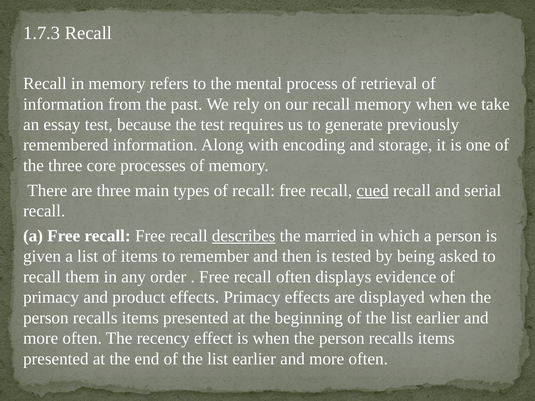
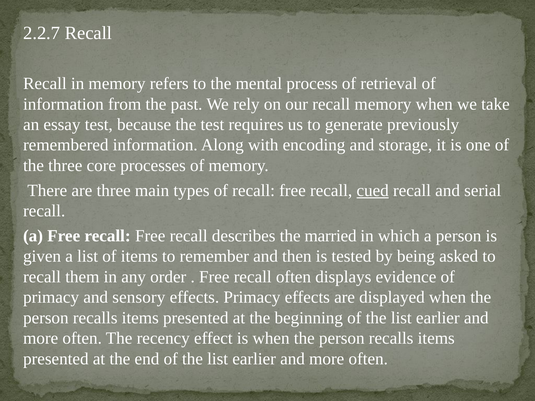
1.7.3: 1.7.3 -> 2.2.7 (42, 33)
describes underline: present -> none (244, 236)
product: product -> sensory (139, 298)
